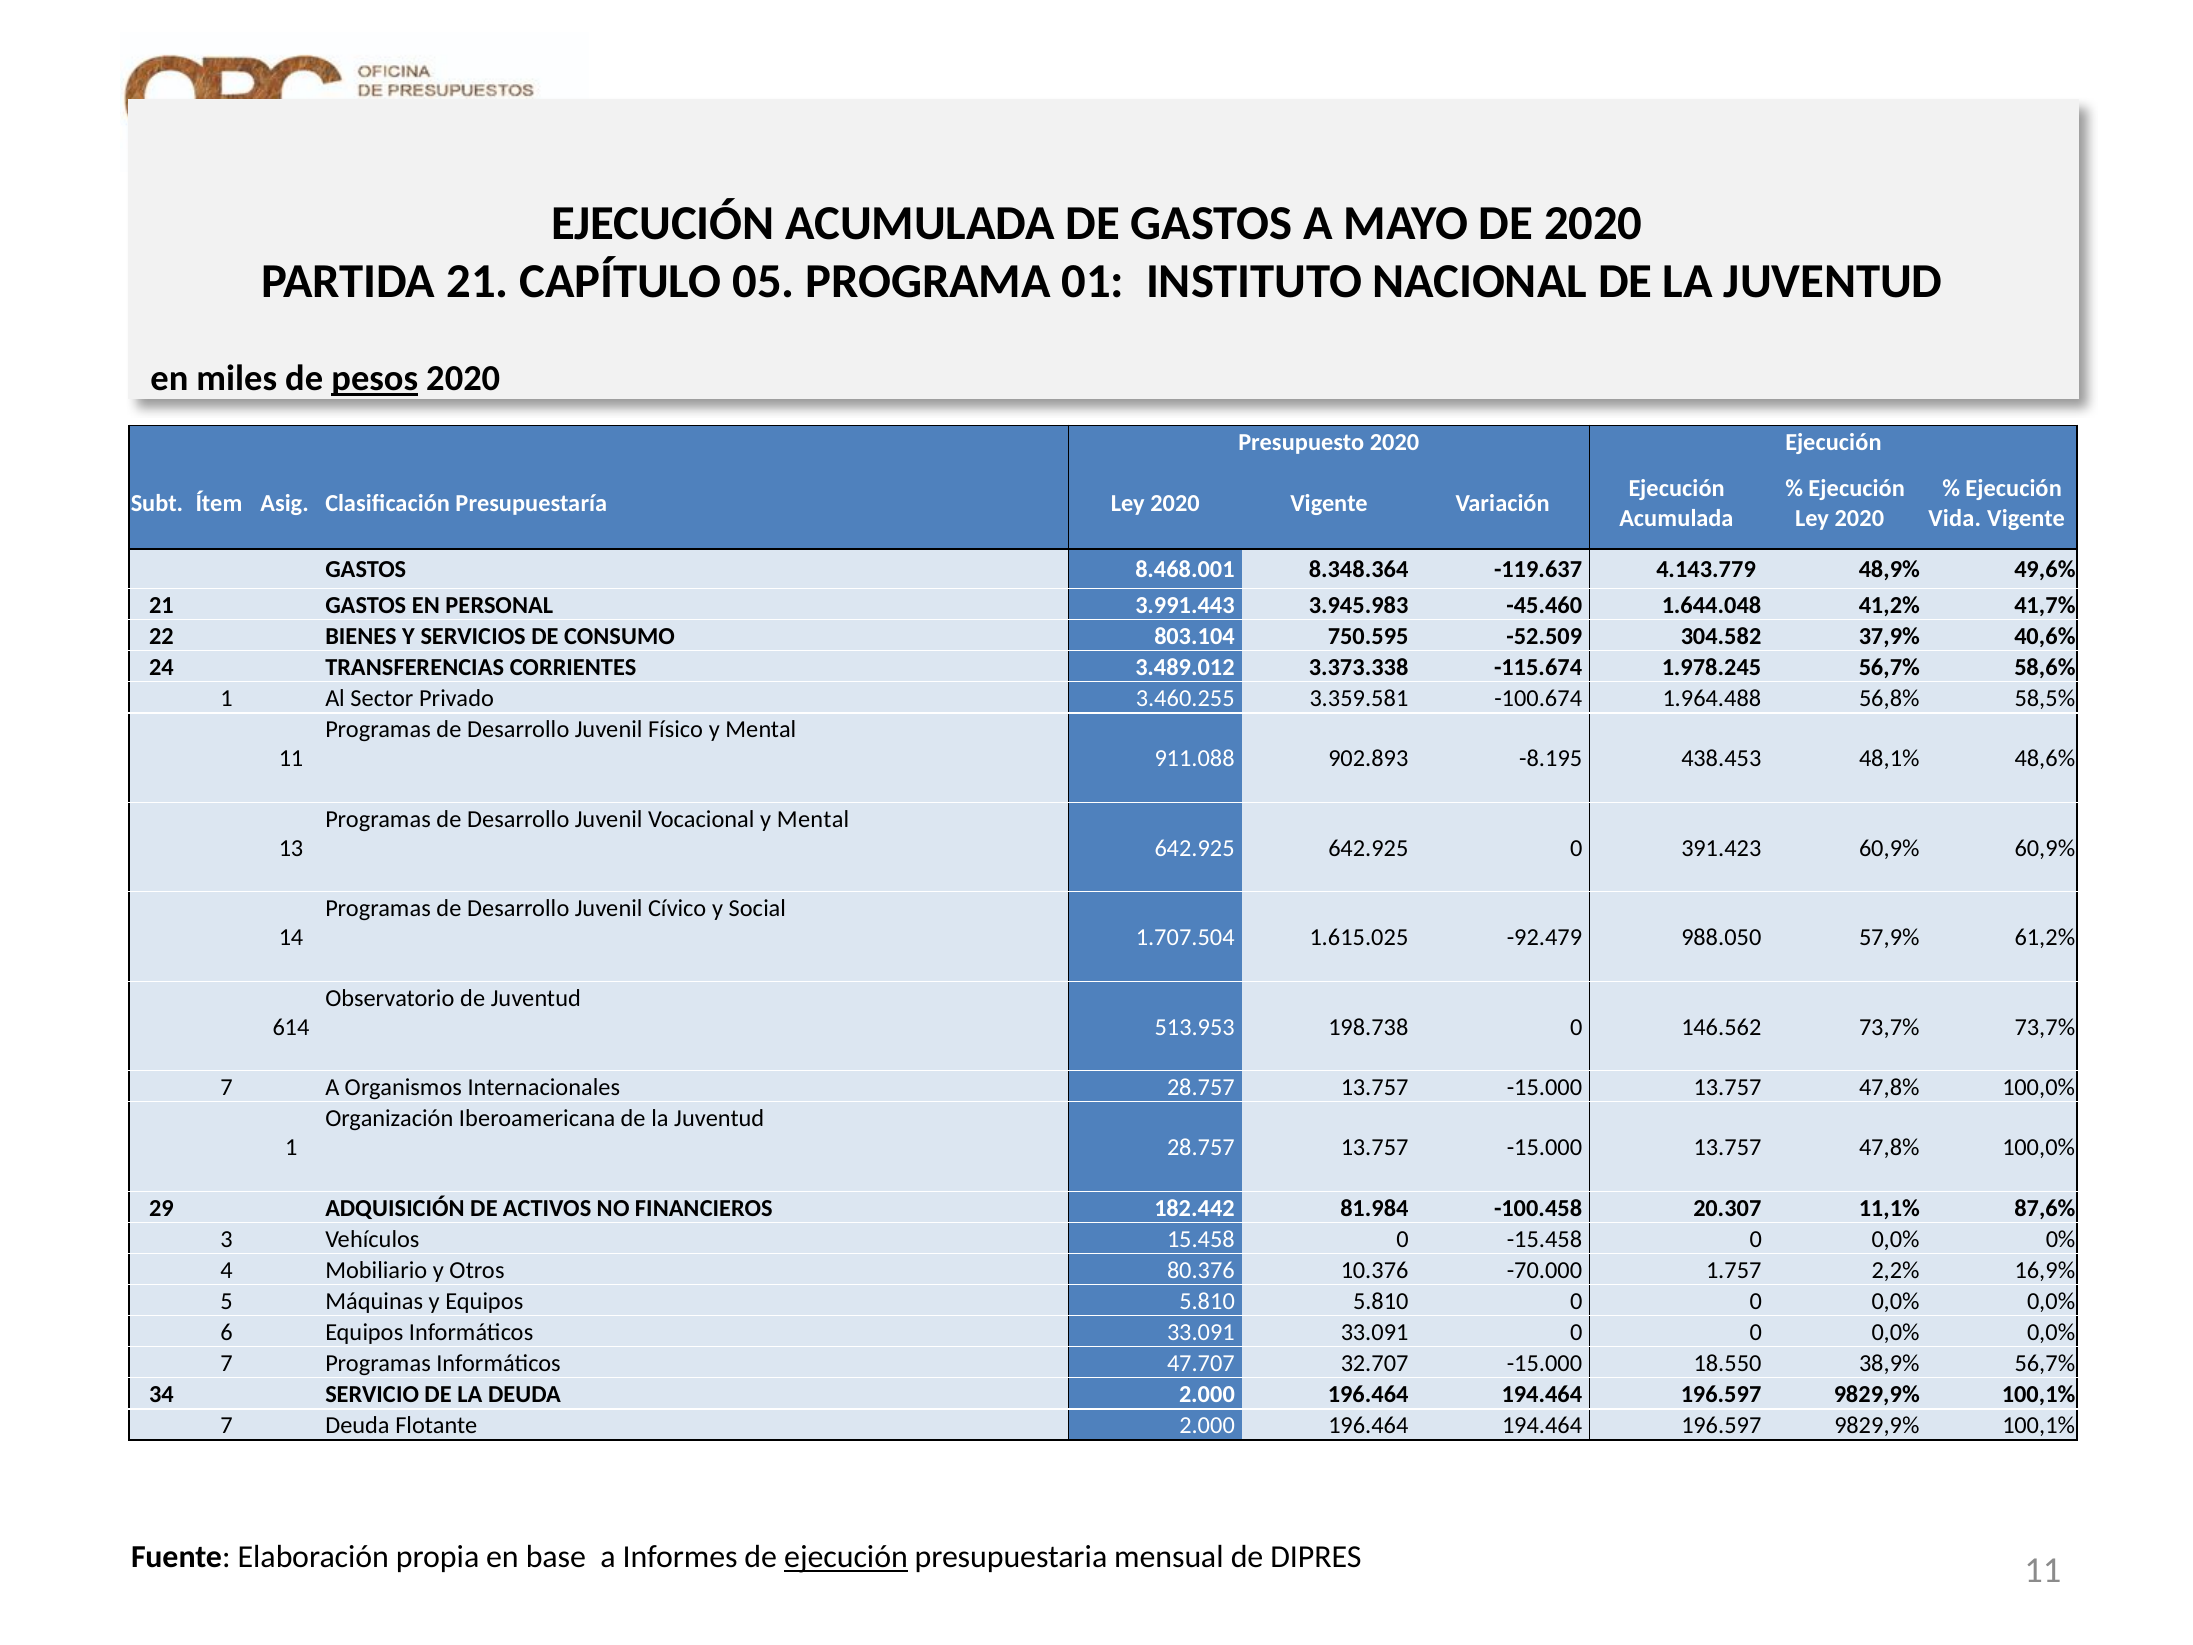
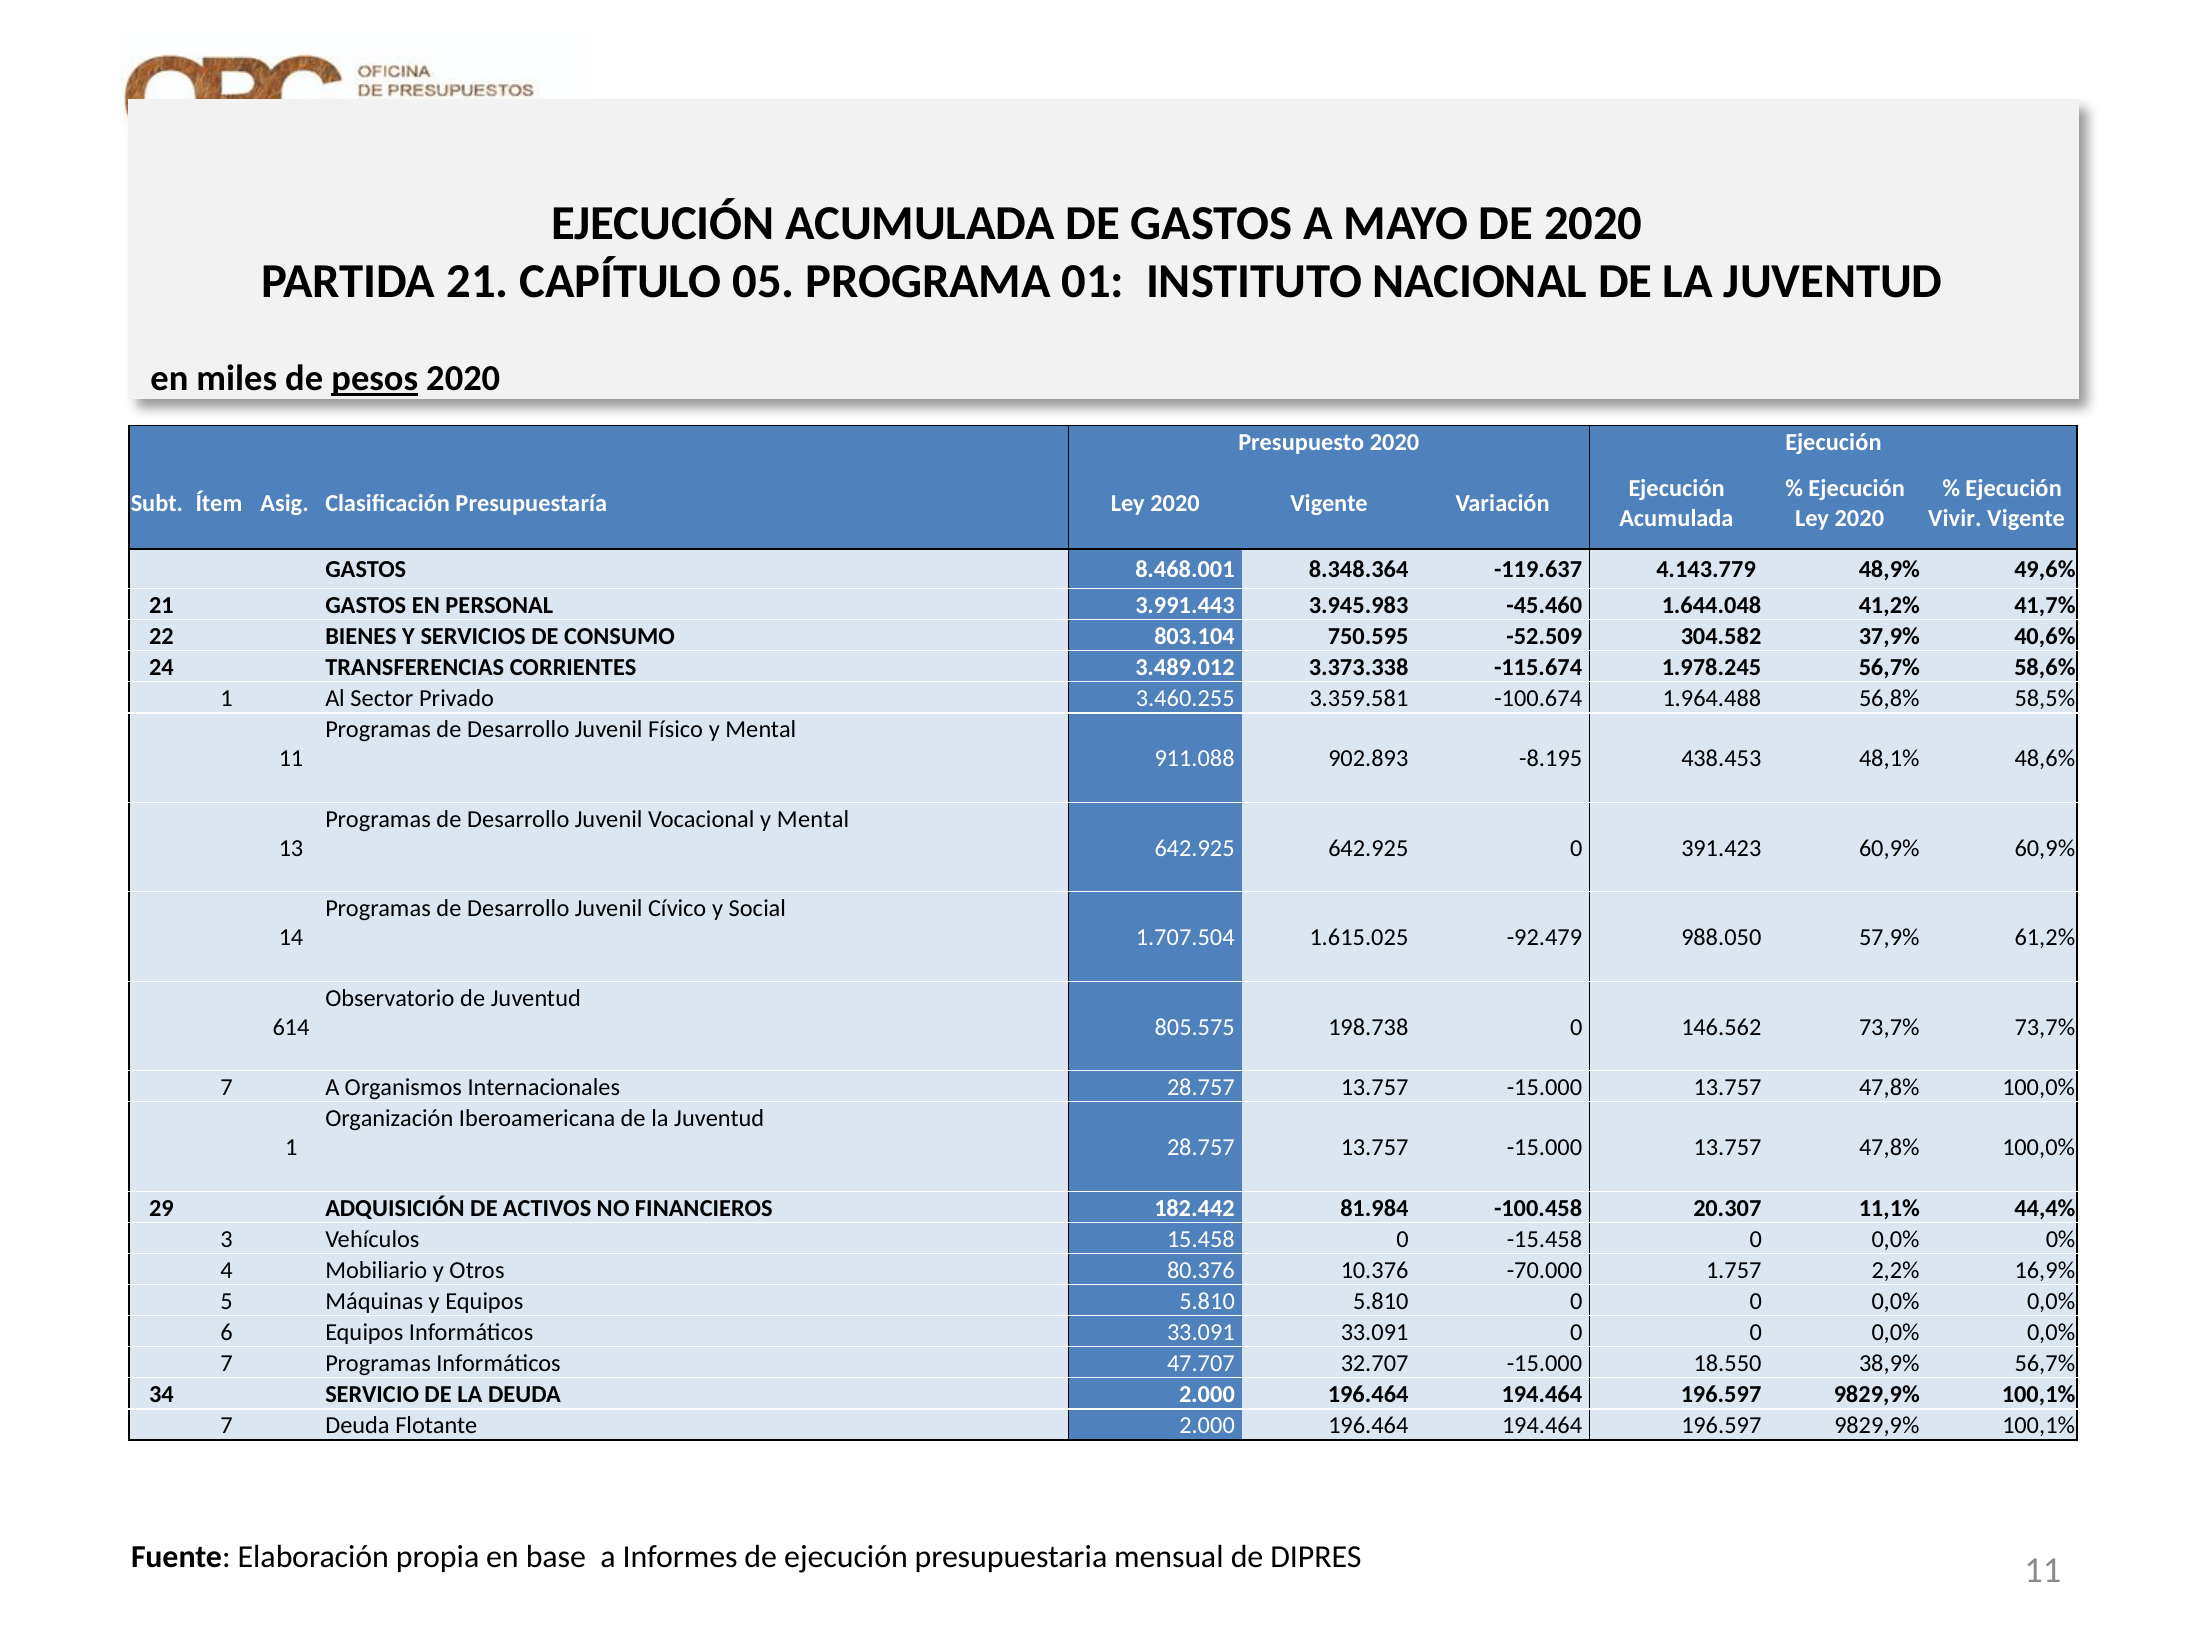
Vida: Vida -> Vivir (1955, 519)
513.953: 513.953 -> 805.575 (1195, 1027)
87,6%: 87,6% -> 44,4% (2045, 1208)
ejecución underline: present -> none (846, 1557)
